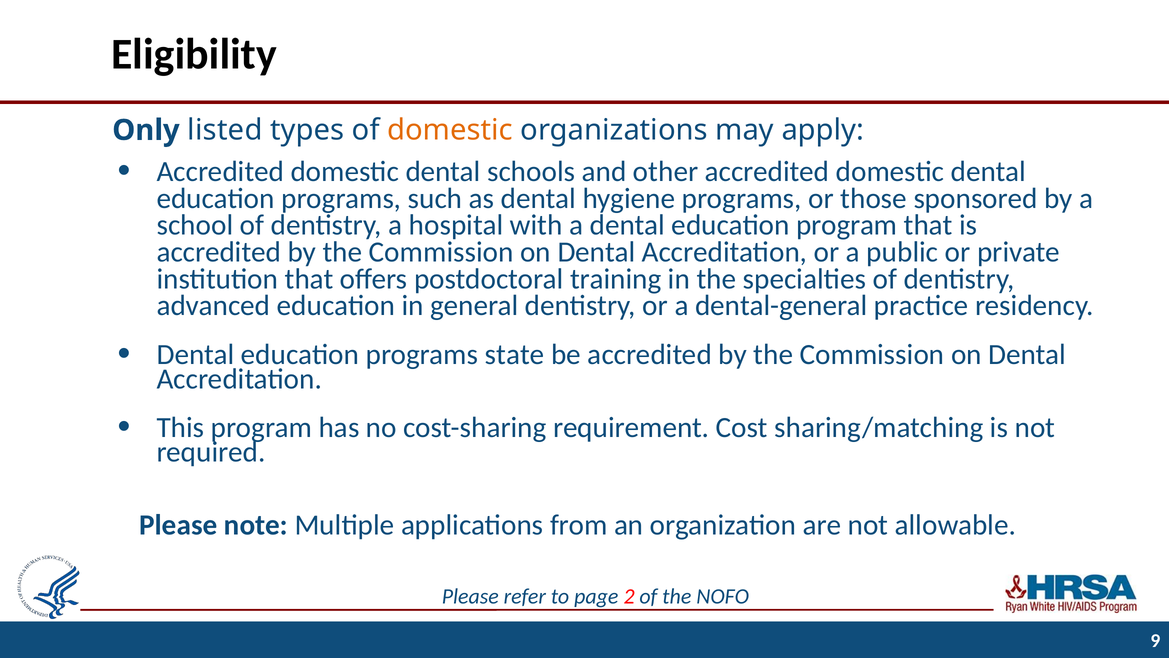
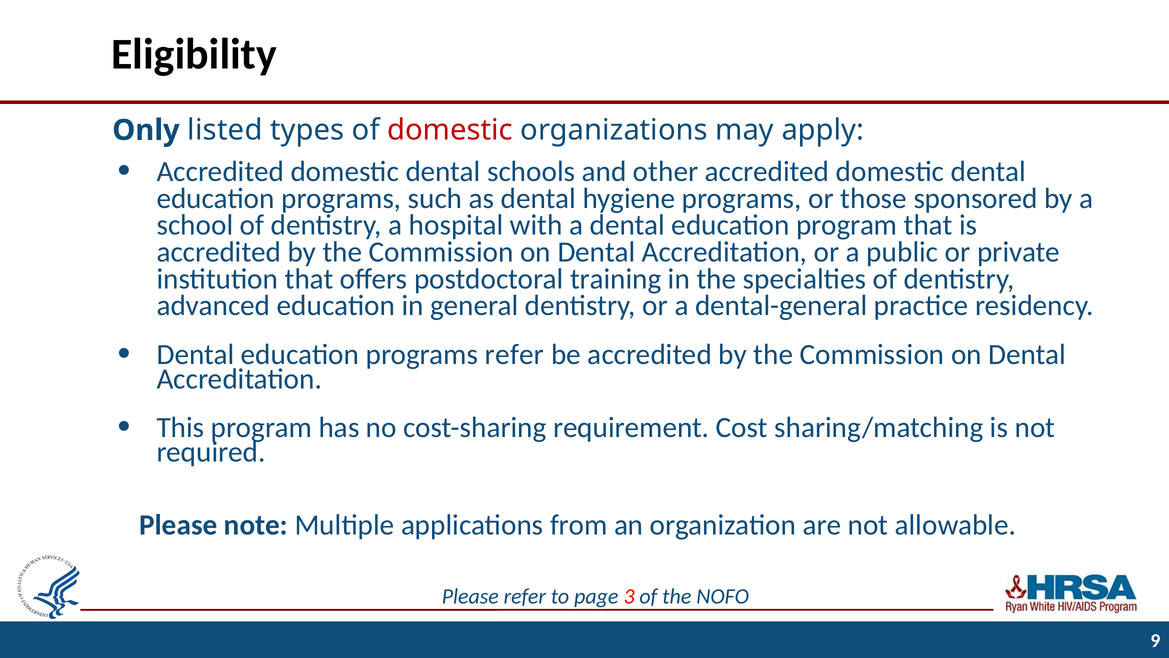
domestic colour: orange -> red (450, 130)
programs state: state -> refer (514, 354)
2: 2 -> 3 (629, 596)
